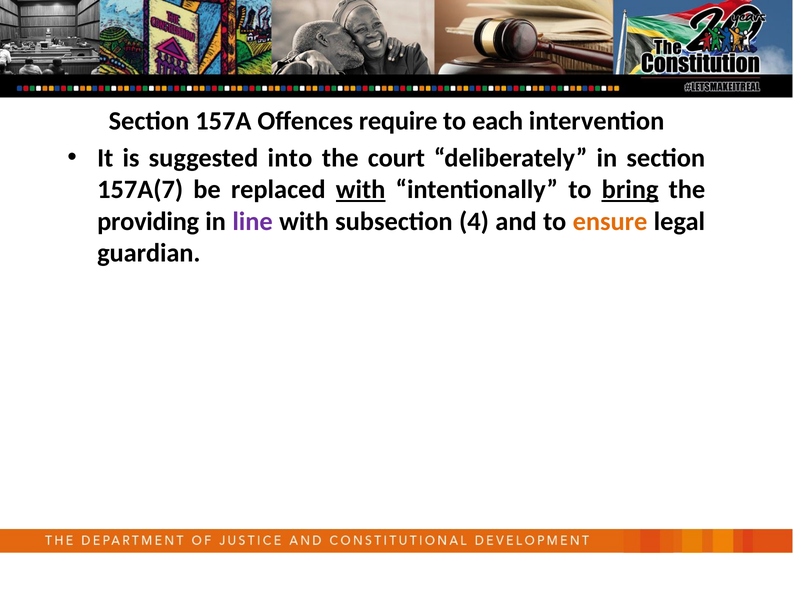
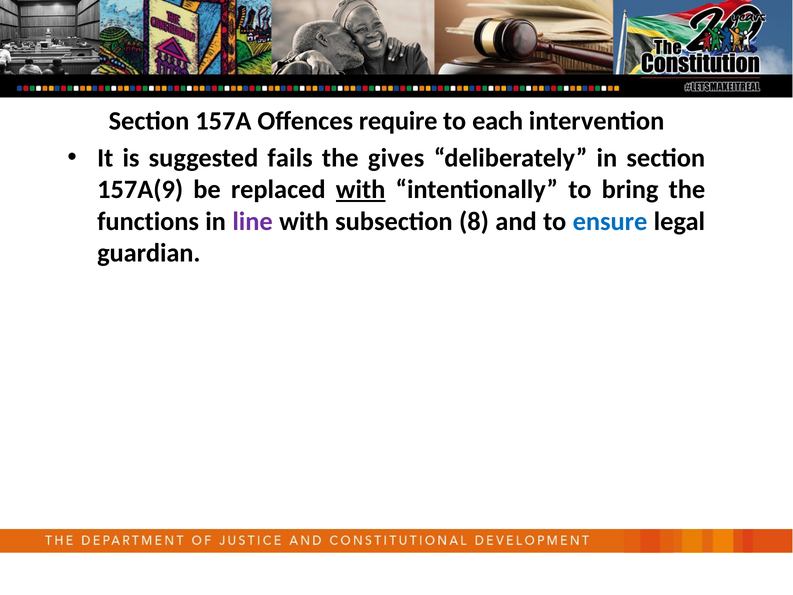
into: into -> fails (290, 158)
court: court -> gives (396, 158)
157A(7: 157A(7 -> 157A(9 (140, 190)
bring underline: present -> none (630, 190)
providing: providing -> functions (148, 221)
4: 4 -> 8 (474, 221)
ensure colour: orange -> blue (610, 221)
